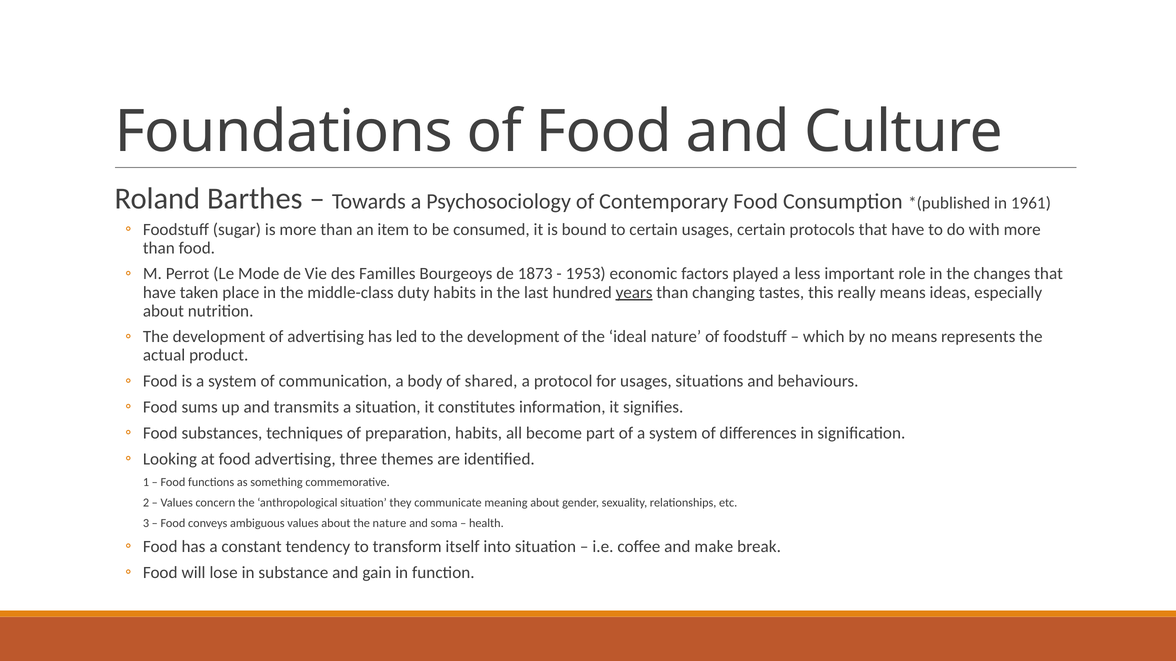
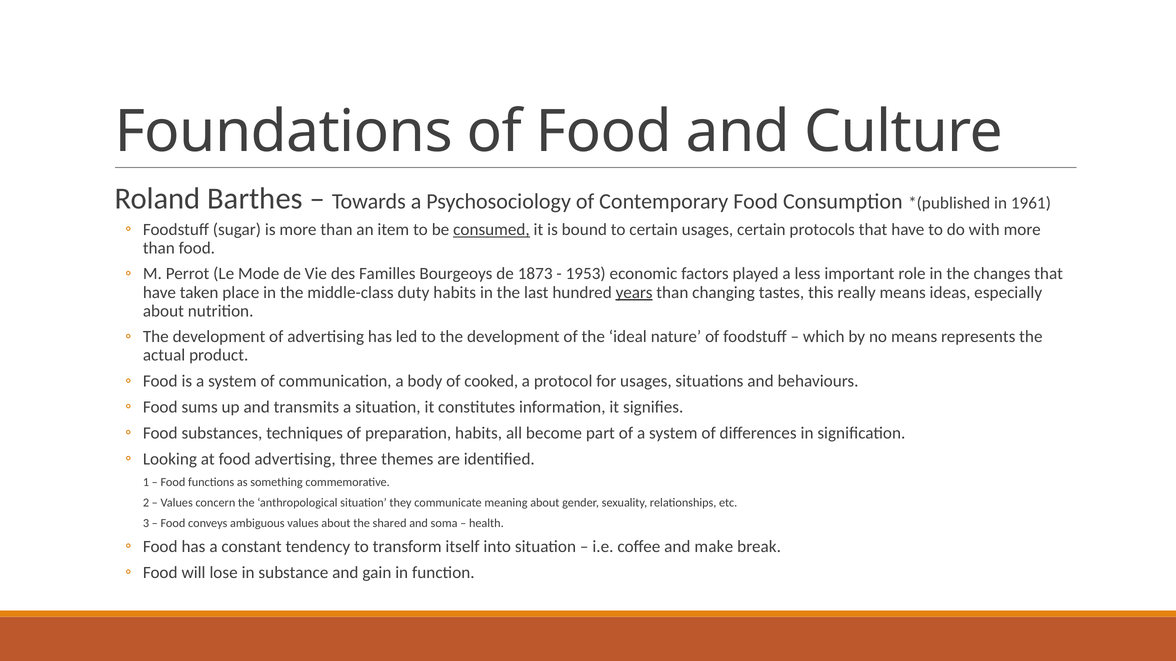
consumed underline: none -> present (491, 230)
shared: shared -> cooked (491, 381)
the nature: nature -> shared (390, 524)
